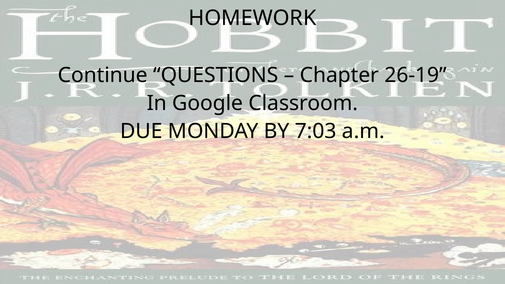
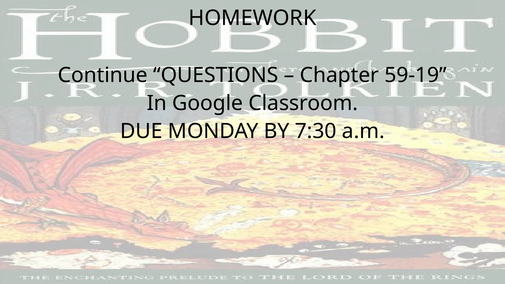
26-19: 26-19 -> 59-19 (416, 75)
7:03: 7:03 -> 7:30 (316, 131)
